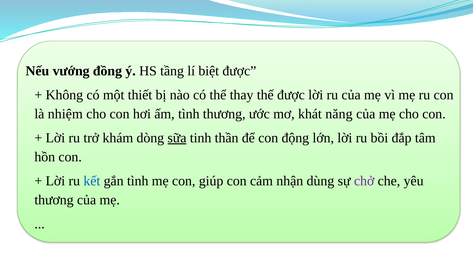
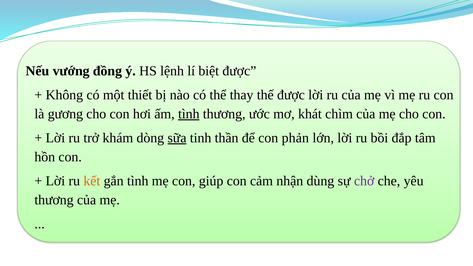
tầng: tầng -> lệnh (172, 71)
nhiệm: nhiệm -> gương (65, 114)
tình underline: none -> present (189, 114)
năng: năng -> chìm (339, 114)
động: động -> phản (295, 138)
kết colour: blue -> orange (92, 181)
